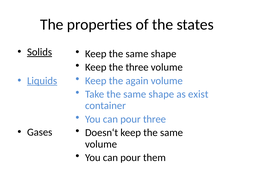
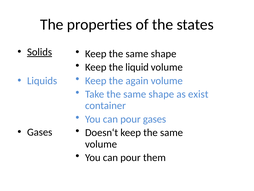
the three: three -> liquid (137, 67)
Liquids underline: present -> none (42, 81)
pour three: three -> gases (154, 119)
